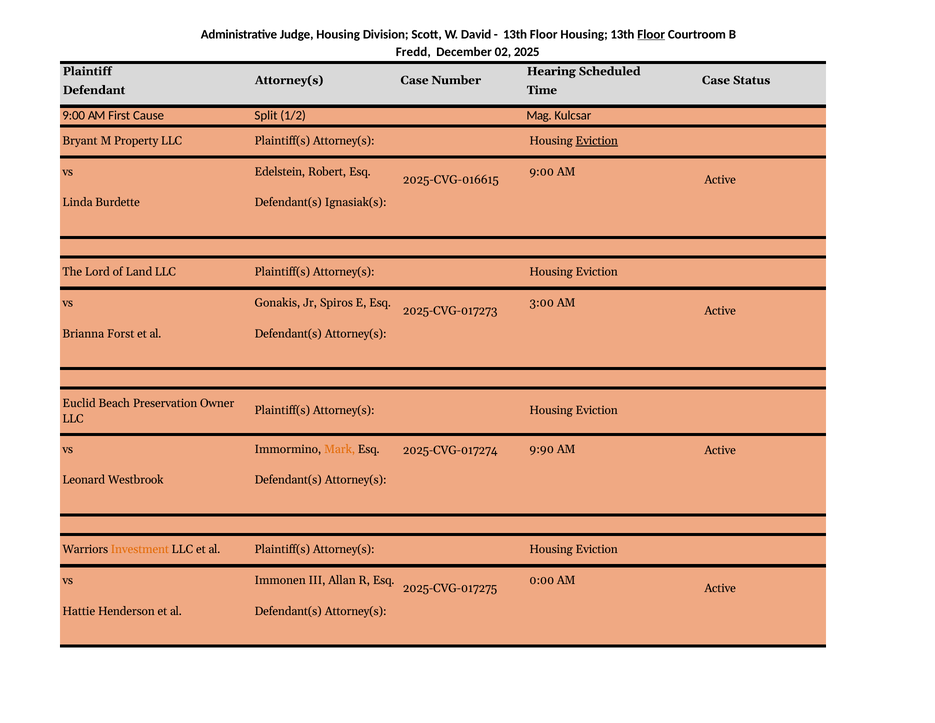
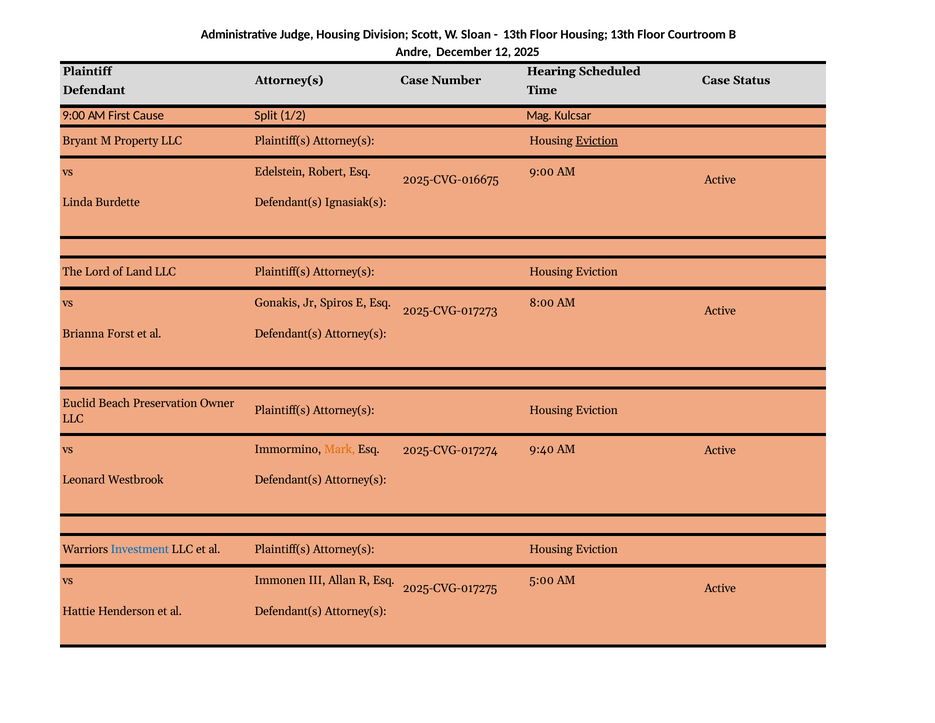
David: David -> Sloan (476, 34)
Floor underline: present -> none (651, 34)
Fredd: Fredd -> Andre (413, 52)
02: 02 -> 12 (503, 52)
2025-CVG-016615: 2025-CVG-016615 -> 2025-CVG-016675 (451, 180)
3:00: 3:00 -> 8:00 (542, 303)
9:90: 9:90 -> 9:40 (542, 449)
Investment colour: orange -> blue (140, 549)
0:00: 0:00 -> 5:00 (542, 580)
